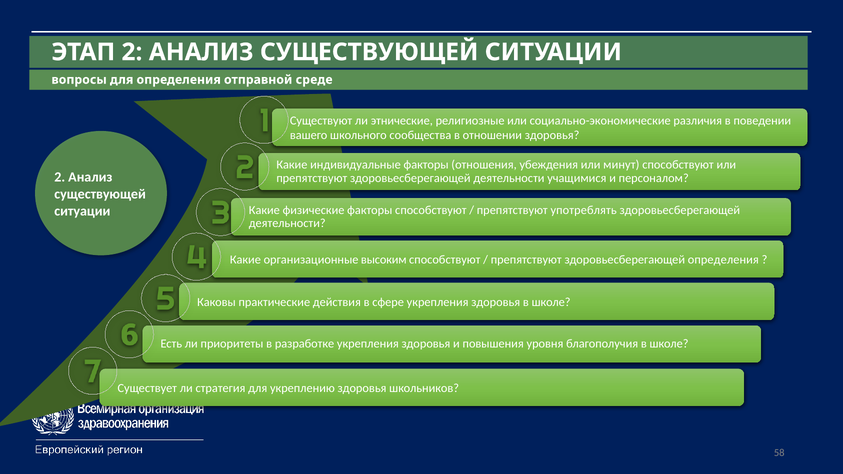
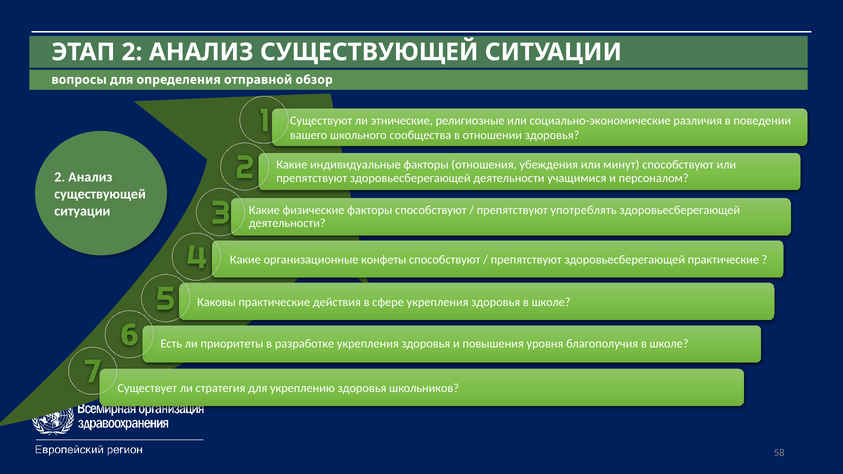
среде: среде -> обзор (314, 80)
высоким: высоким -> конфеты (384, 260)
здоровьесберегающей определения: определения -> практические (723, 260)
